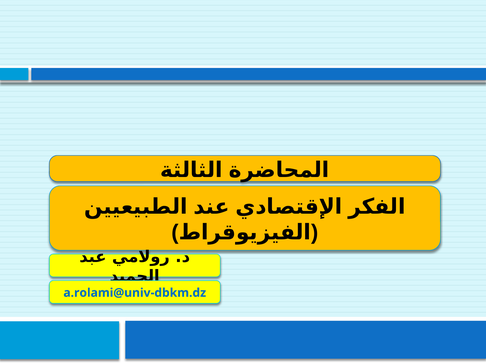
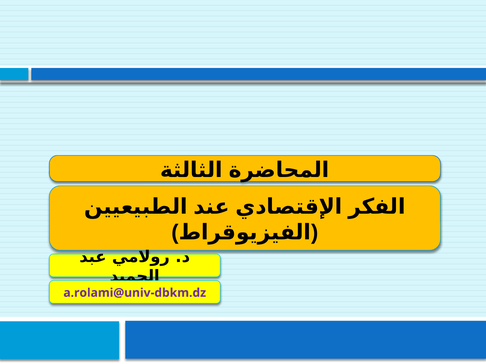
a.rolami@univ-dbkm.dz colour: blue -> purple (135, 293)
